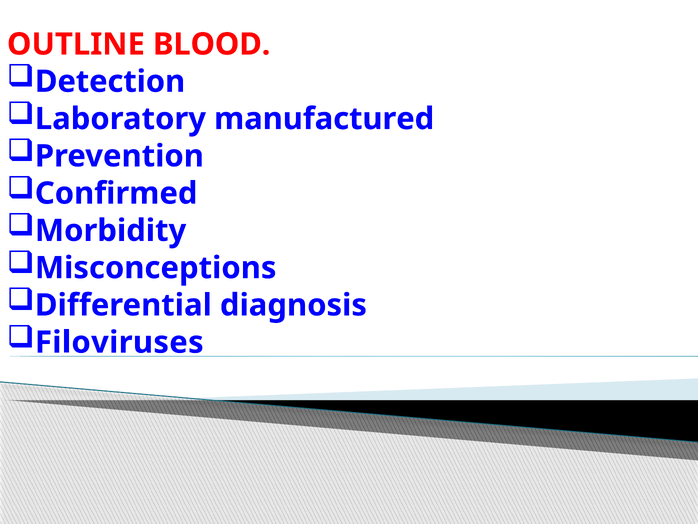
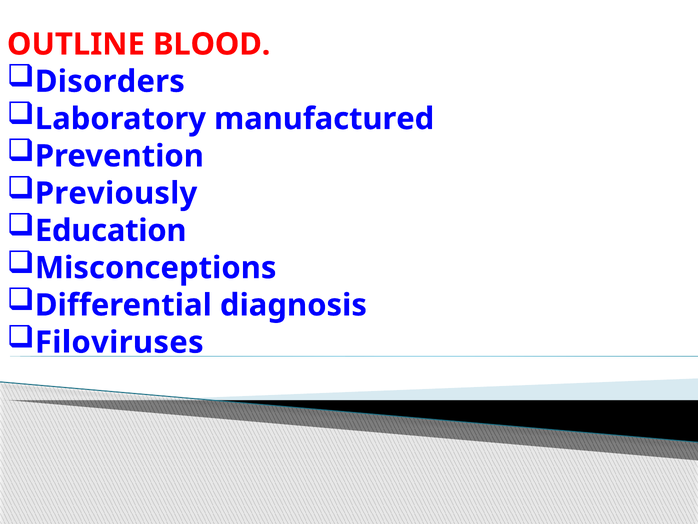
Detection: Detection -> Disorders (110, 82)
Confirmed: Confirmed -> Previously (116, 193)
Morbidity: Morbidity -> Education (111, 230)
